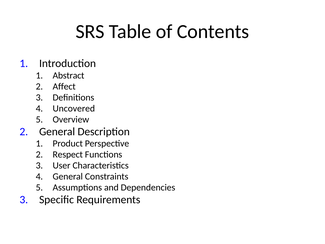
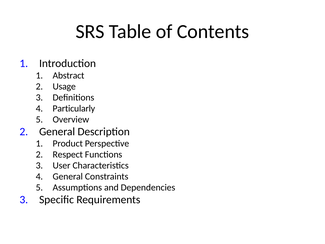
Affect: Affect -> Usage (64, 86)
Uncovered: Uncovered -> Particularly (74, 108)
